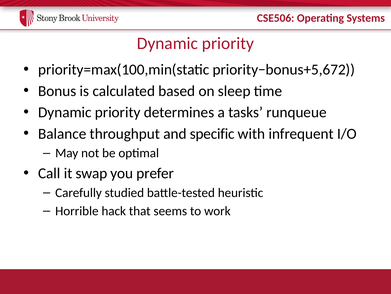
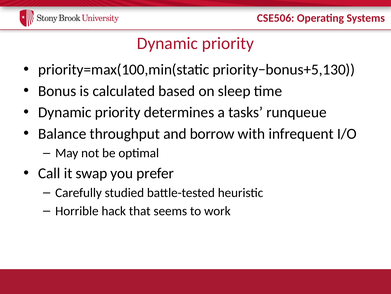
priority−bonus+5,672: priority−bonus+5,672 -> priority−bonus+5,130 (284, 69)
specific: specific -> borrow (212, 133)
